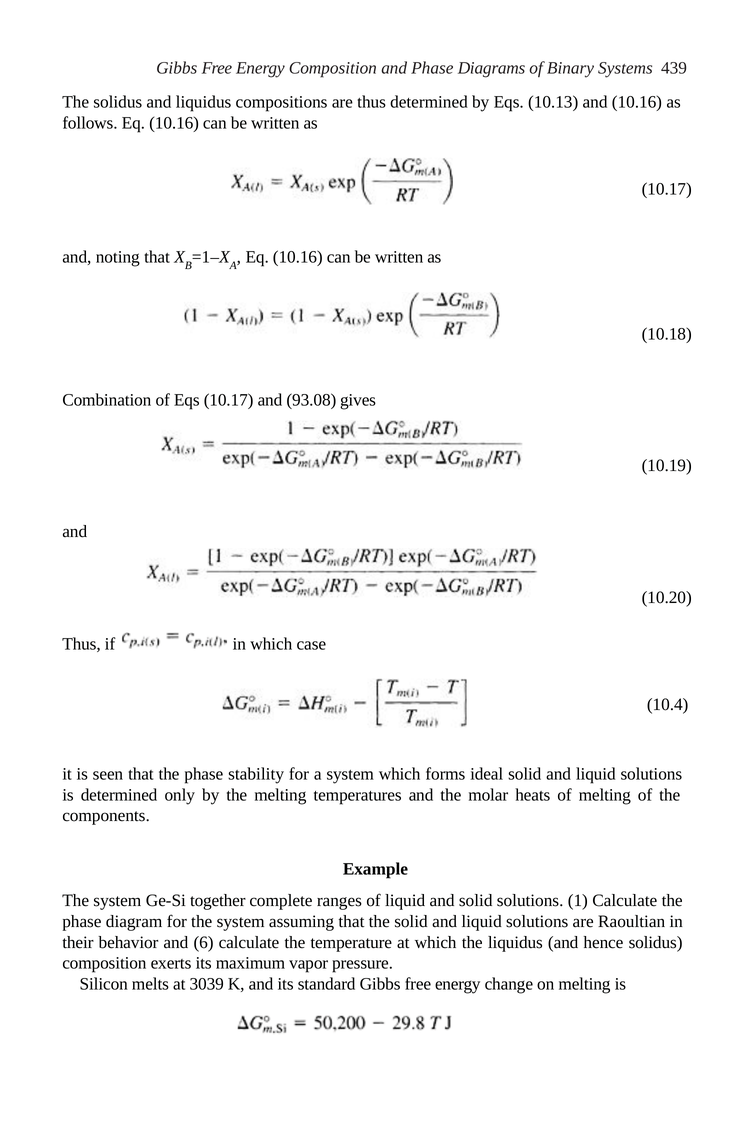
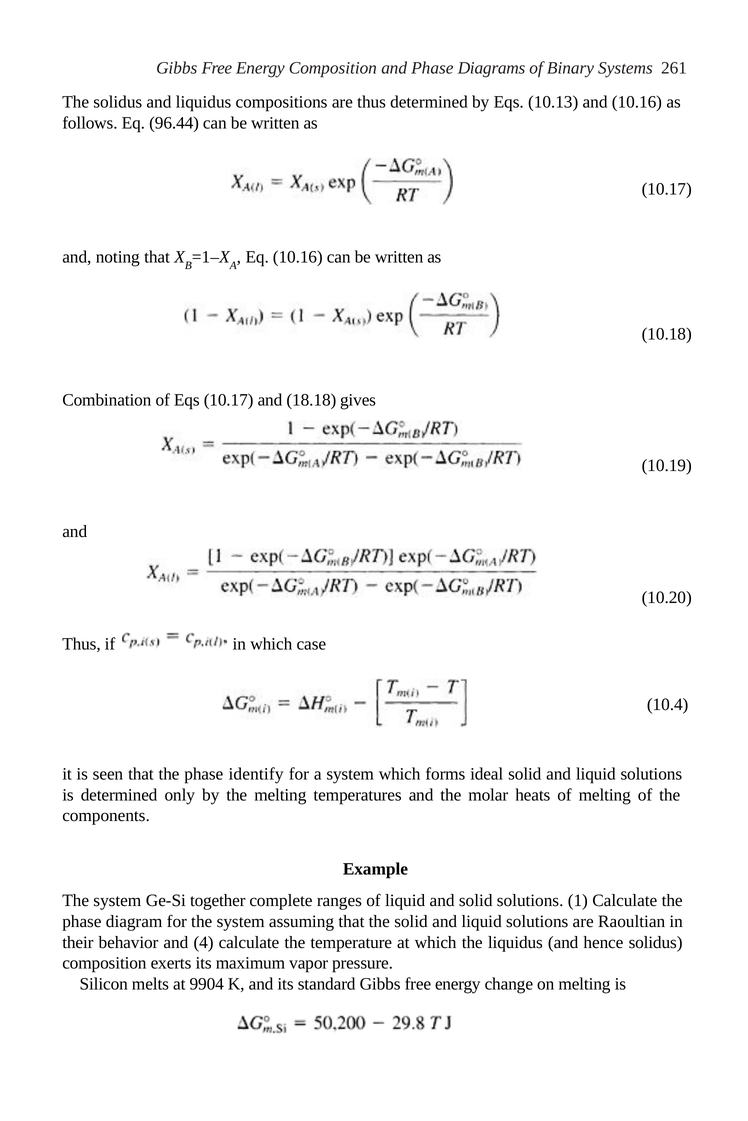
439: 439 -> 261 (674, 68)
follows Eq 10.16: 10.16 -> 96.44 (174, 123)
93.08: 93.08 -> 18.18 (311, 400)
stability: stability -> identify (256, 775)
6: 6 -> 4 (204, 943)
3039: 3039 -> 9904 (207, 985)
